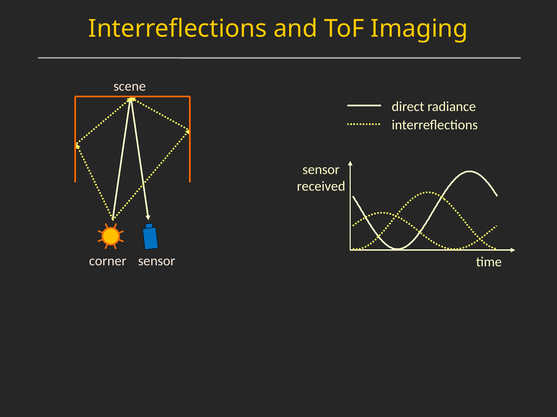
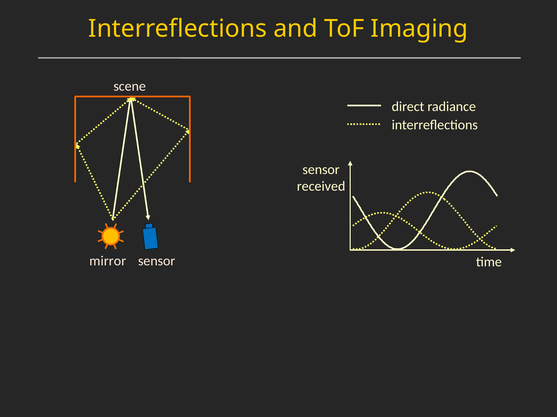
corner: corner -> mirror (108, 261)
